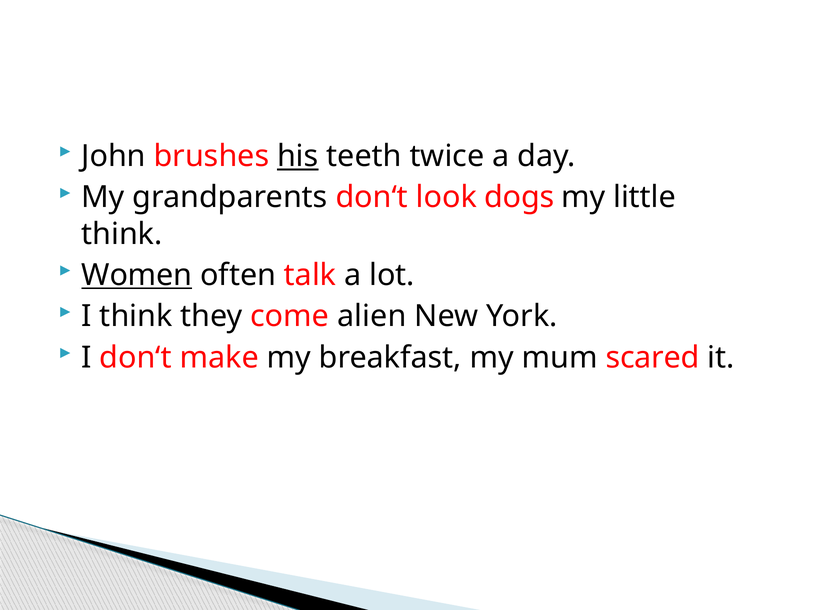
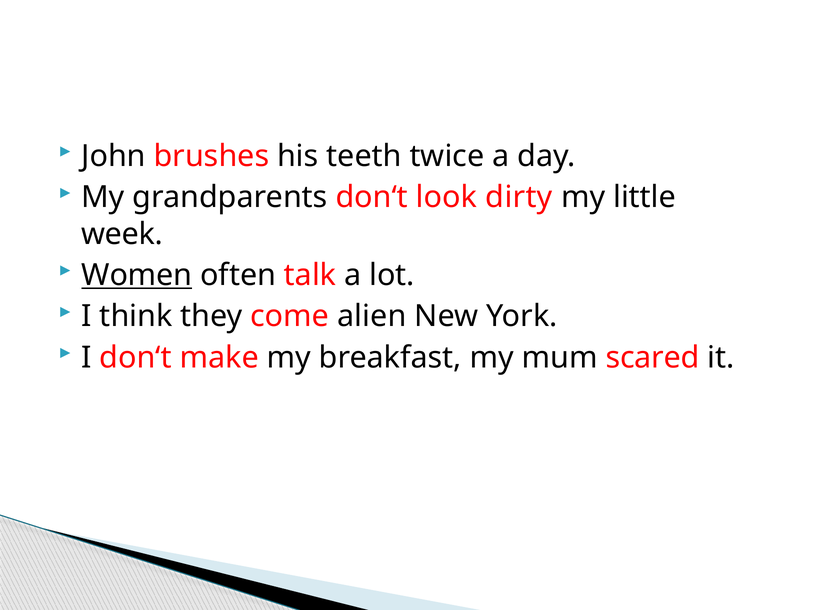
his underline: present -> none (298, 156)
dogs: dogs -> dirty (519, 198)
think: think -> week (122, 234)
